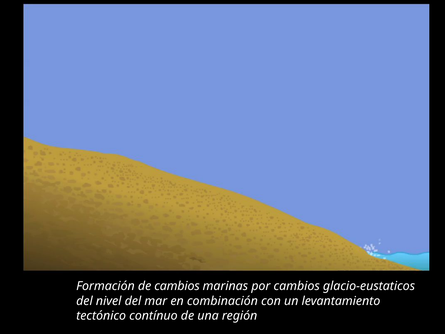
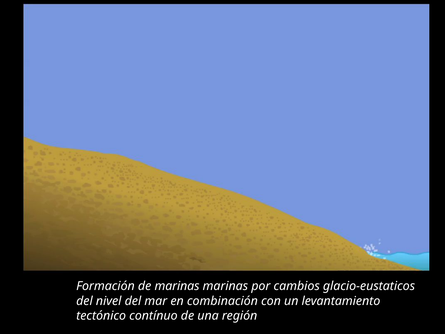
de cambios: cambios -> marinas (177, 286)
